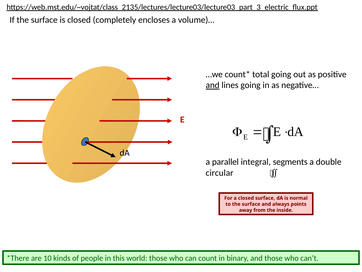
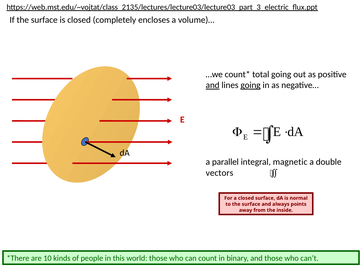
going underline: none -> present (251, 85)
segments: segments -> magnetic (290, 162)
circular: circular -> vectors (220, 173)
